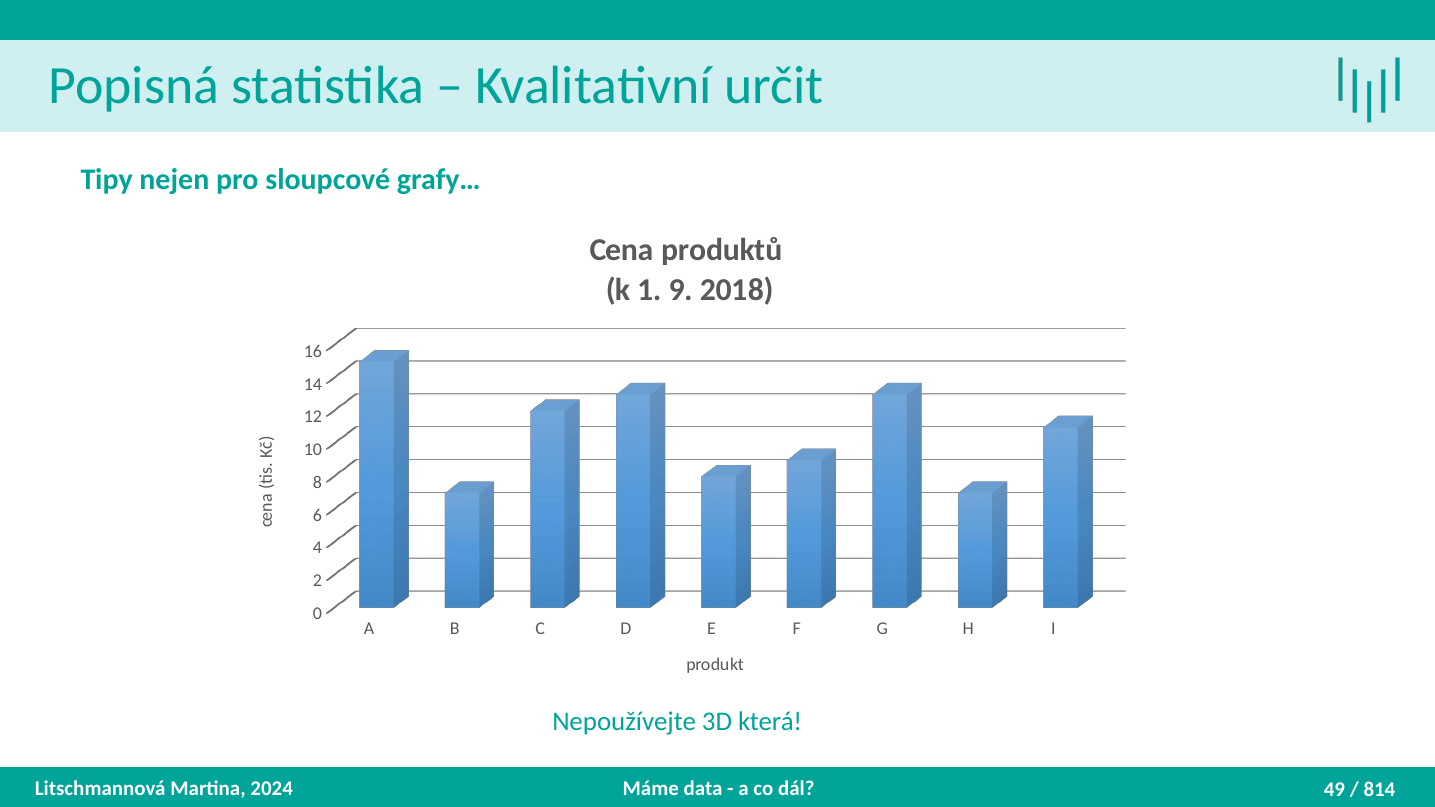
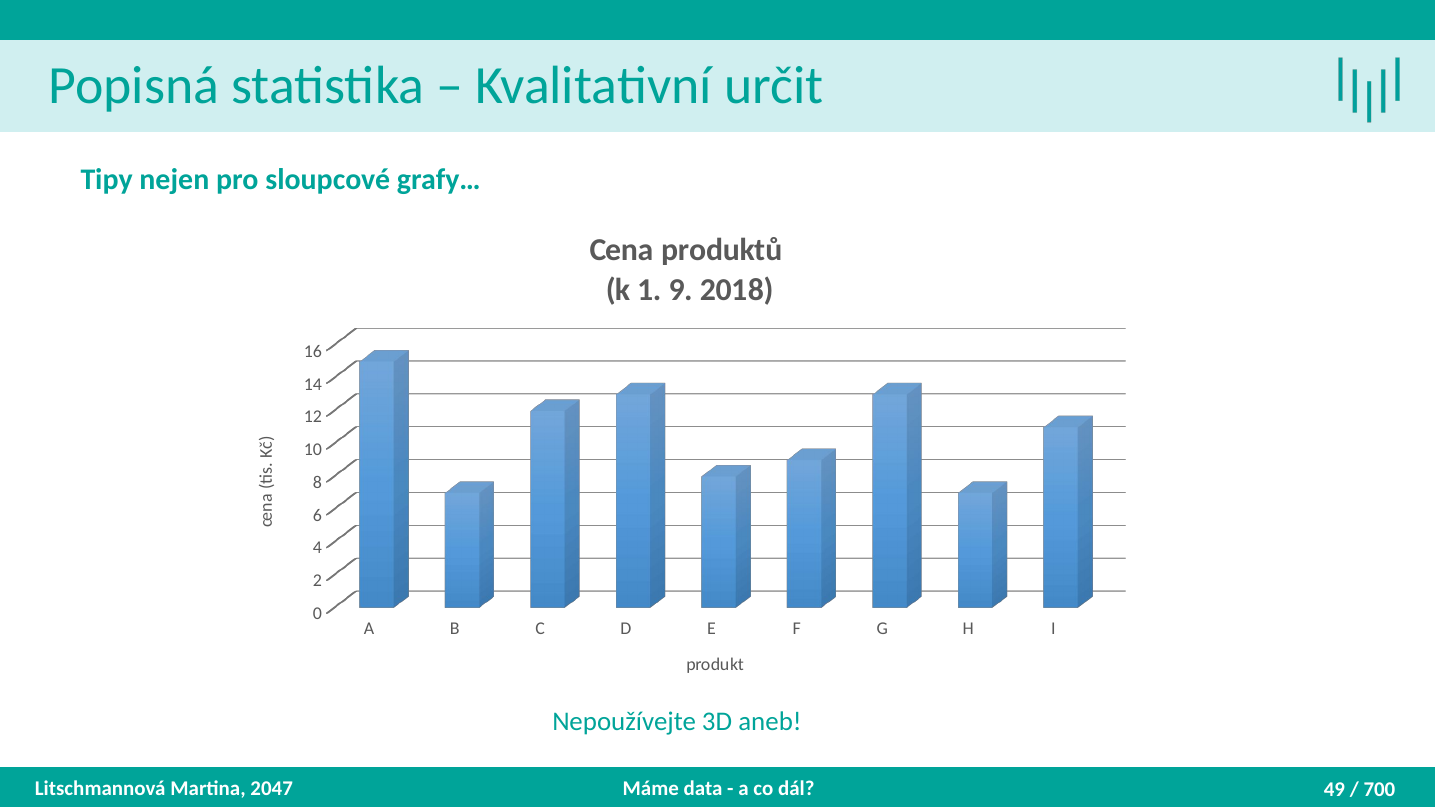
která: která -> aneb (770, 722)
2024: 2024 -> 2047 (272, 789)
814: 814 -> 700 (1379, 790)
